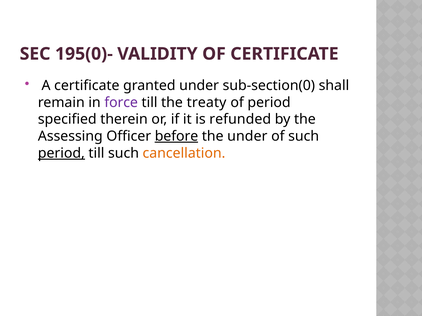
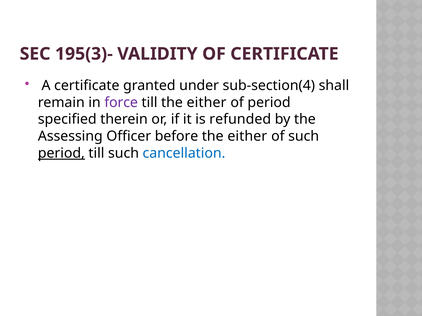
195(0)-: 195(0)- -> 195(3)- (84, 54)
sub-section(0: sub-section(0 -> sub-section(4 (269, 86)
till the treaty: treaty -> either (207, 103)
before underline: present -> none (177, 136)
under: under -> either (247, 136)
cancellation colour: orange -> blue (184, 153)
